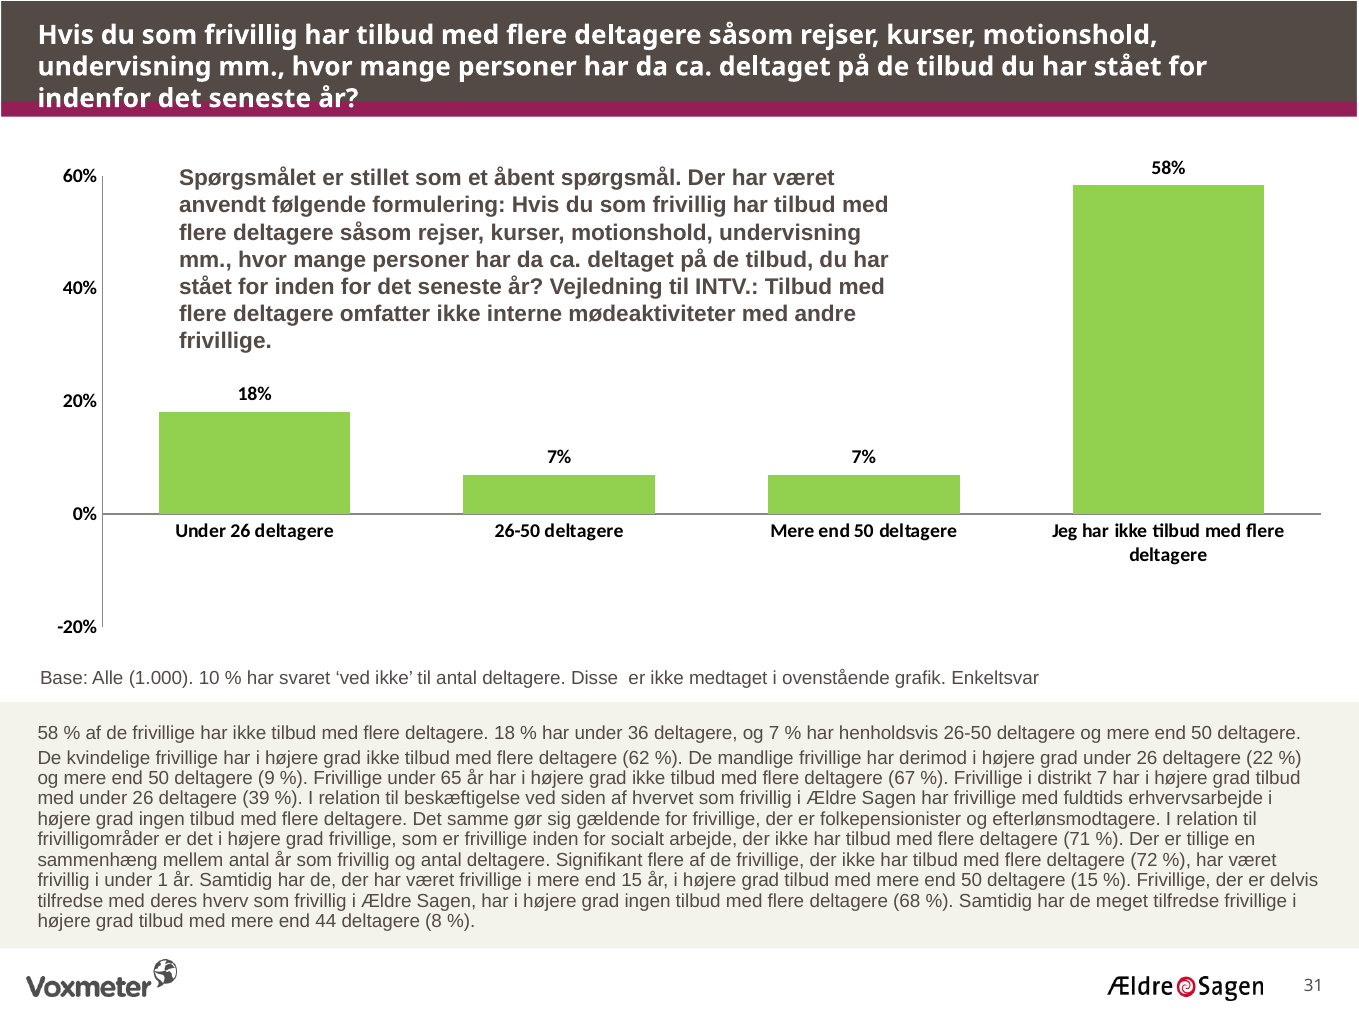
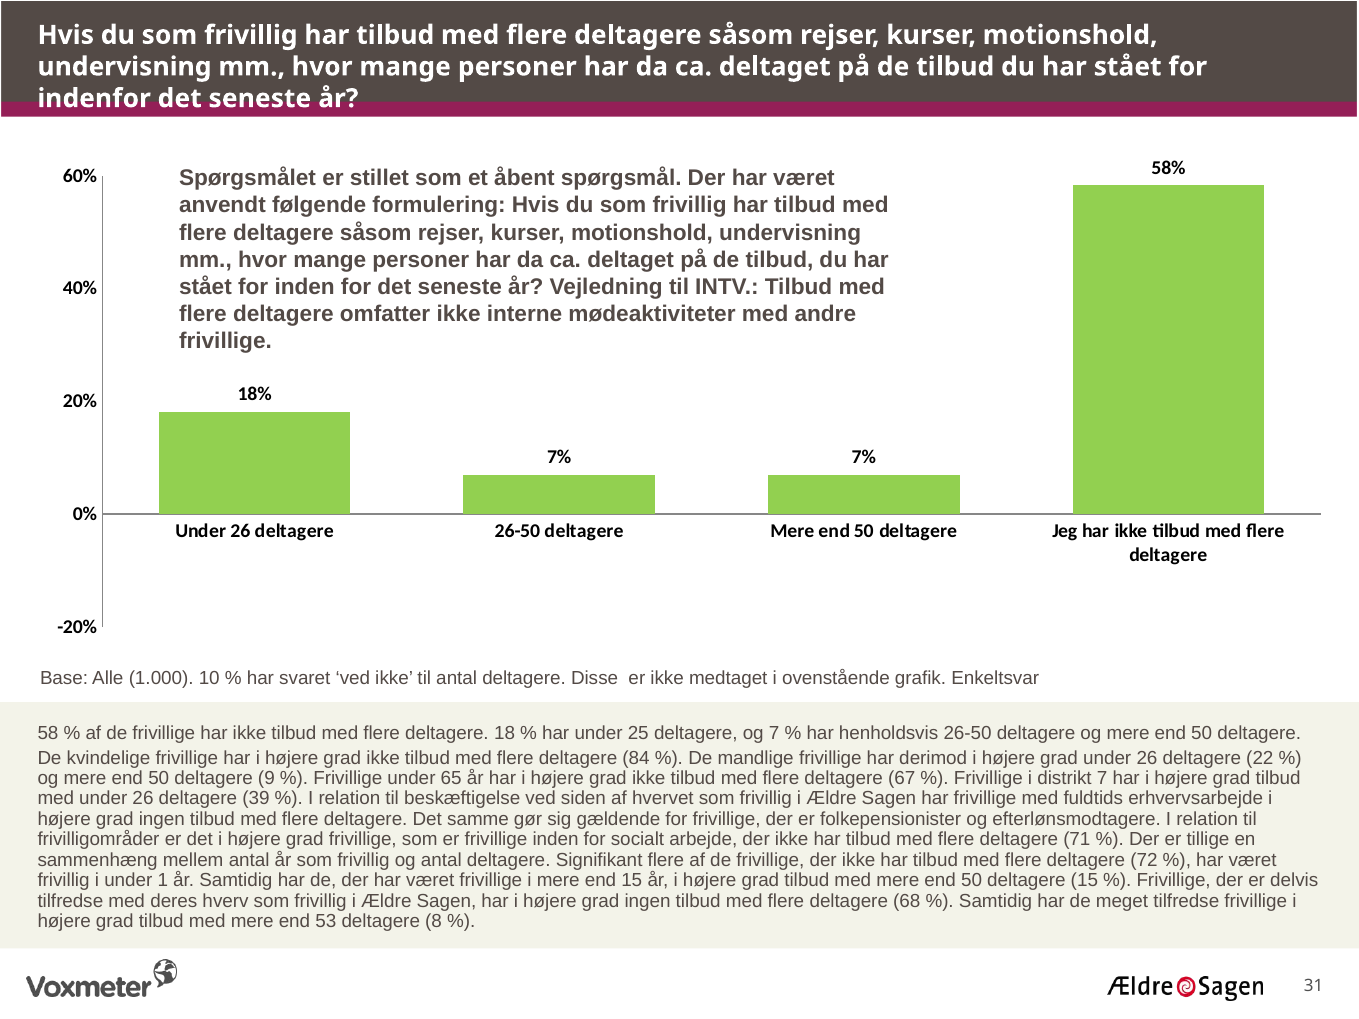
36: 36 -> 25 (638, 734)
62: 62 -> 84 (636, 758)
44: 44 -> 53 (326, 921)
